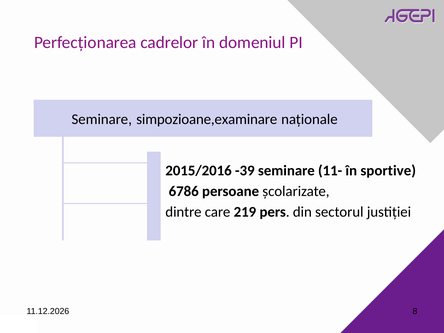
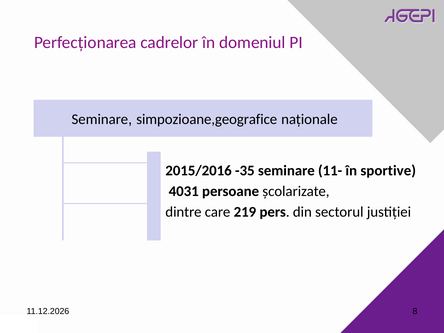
simpozioane,examinare: simpozioane,examinare -> simpozioane,geografice (207, 119)
-39: -39 -> -35 (245, 170)
6786: 6786 -> 4031 (184, 191)
